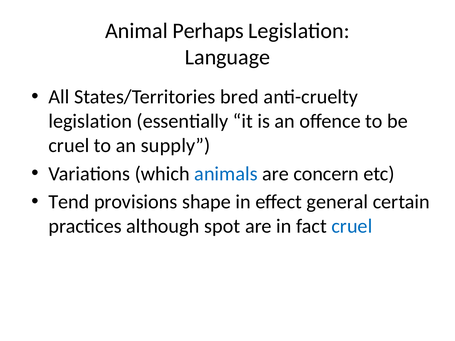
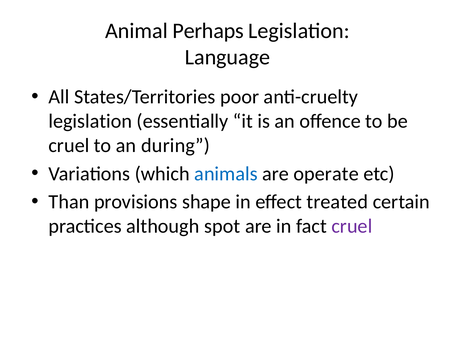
bred: bred -> poor (240, 97)
supply: supply -> during (176, 145)
concern: concern -> operate (326, 174)
Tend: Tend -> Than (69, 202)
general: general -> treated (337, 202)
cruel colour: blue -> purple (352, 226)
